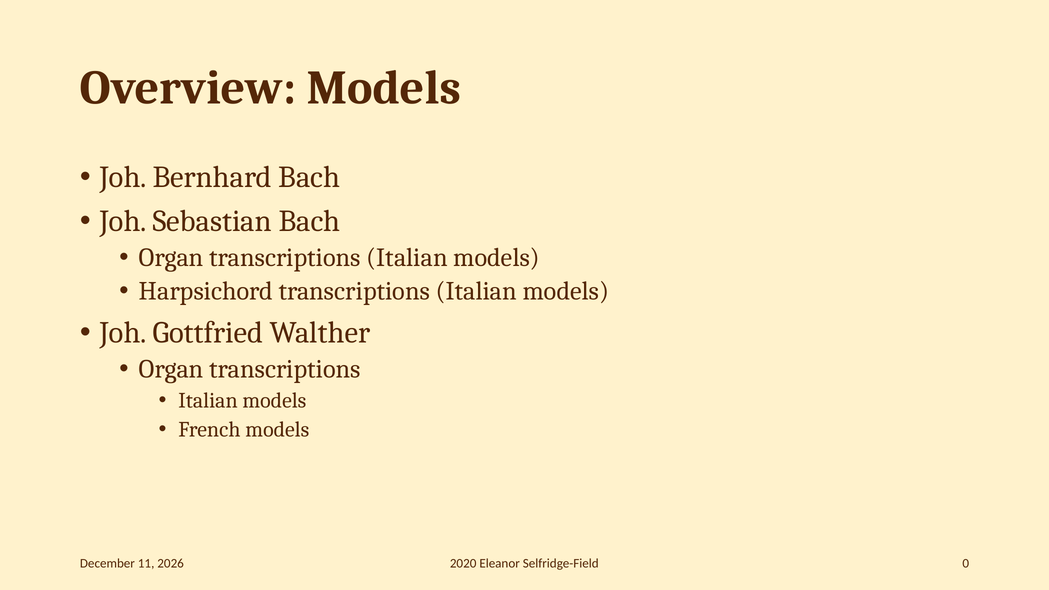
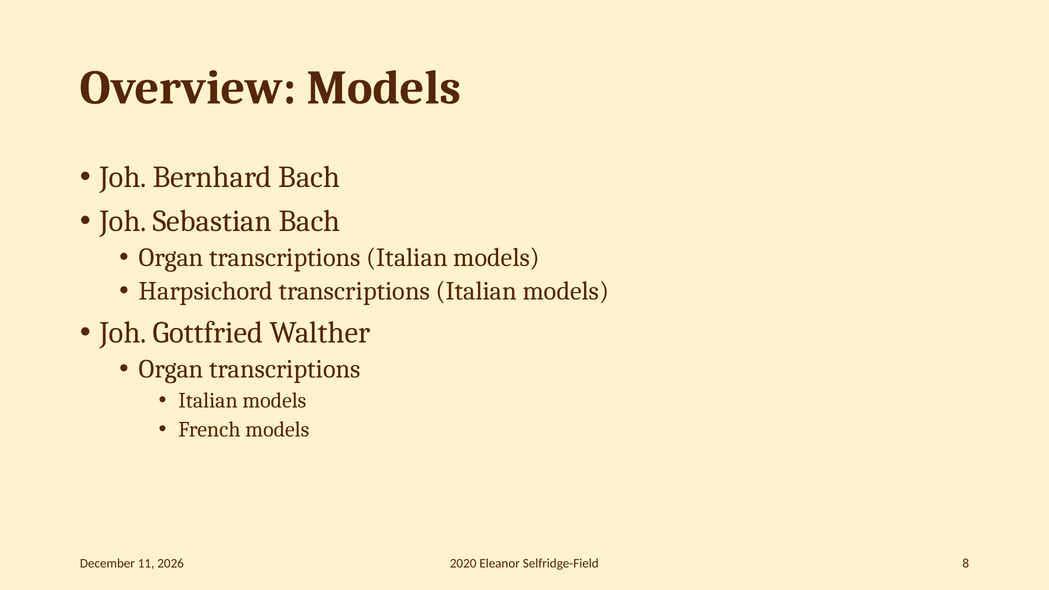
0: 0 -> 8 (966, 563)
